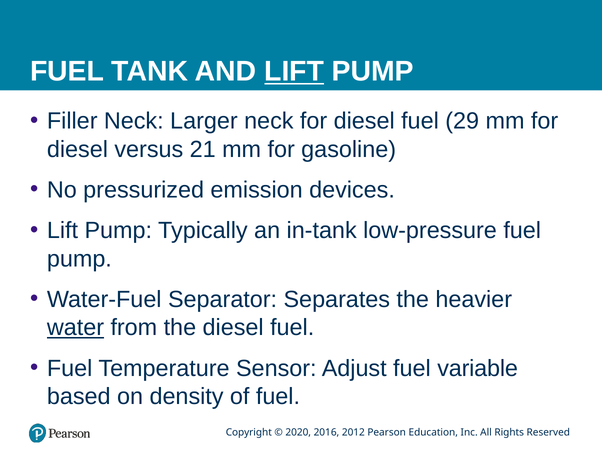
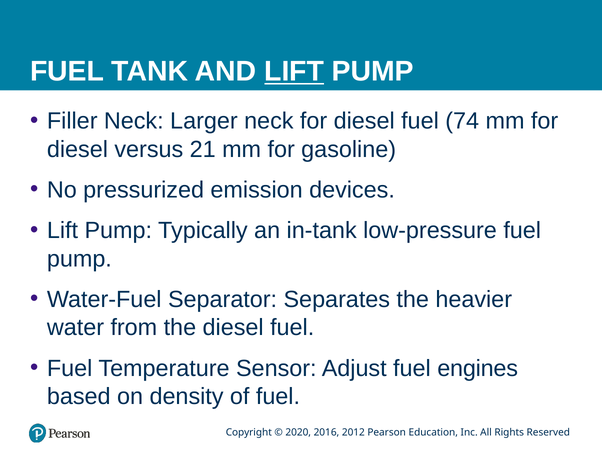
29: 29 -> 74 (462, 121)
water underline: present -> none (76, 327)
variable: variable -> engines (478, 368)
